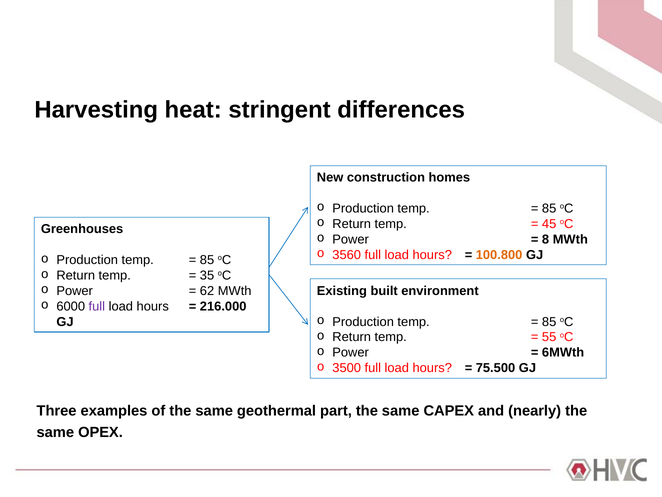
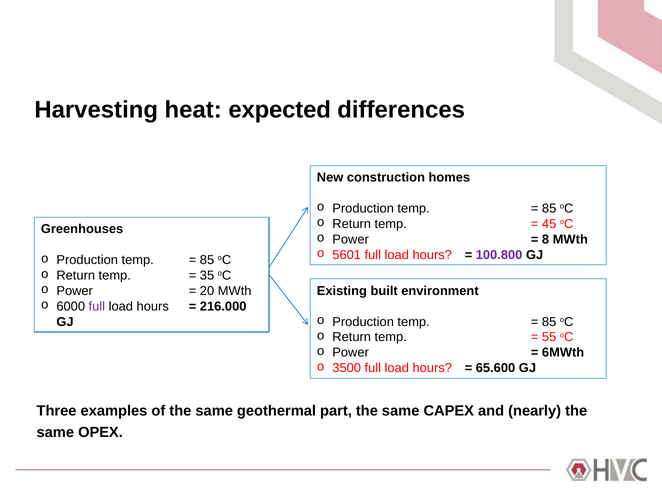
stringent: stringent -> expected (280, 110)
3560: 3560 -> 5601 (347, 255)
100.800 colour: orange -> purple (499, 255)
62: 62 -> 20 (207, 291)
75.500: 75.500 -> 65.600 (495, 368)
